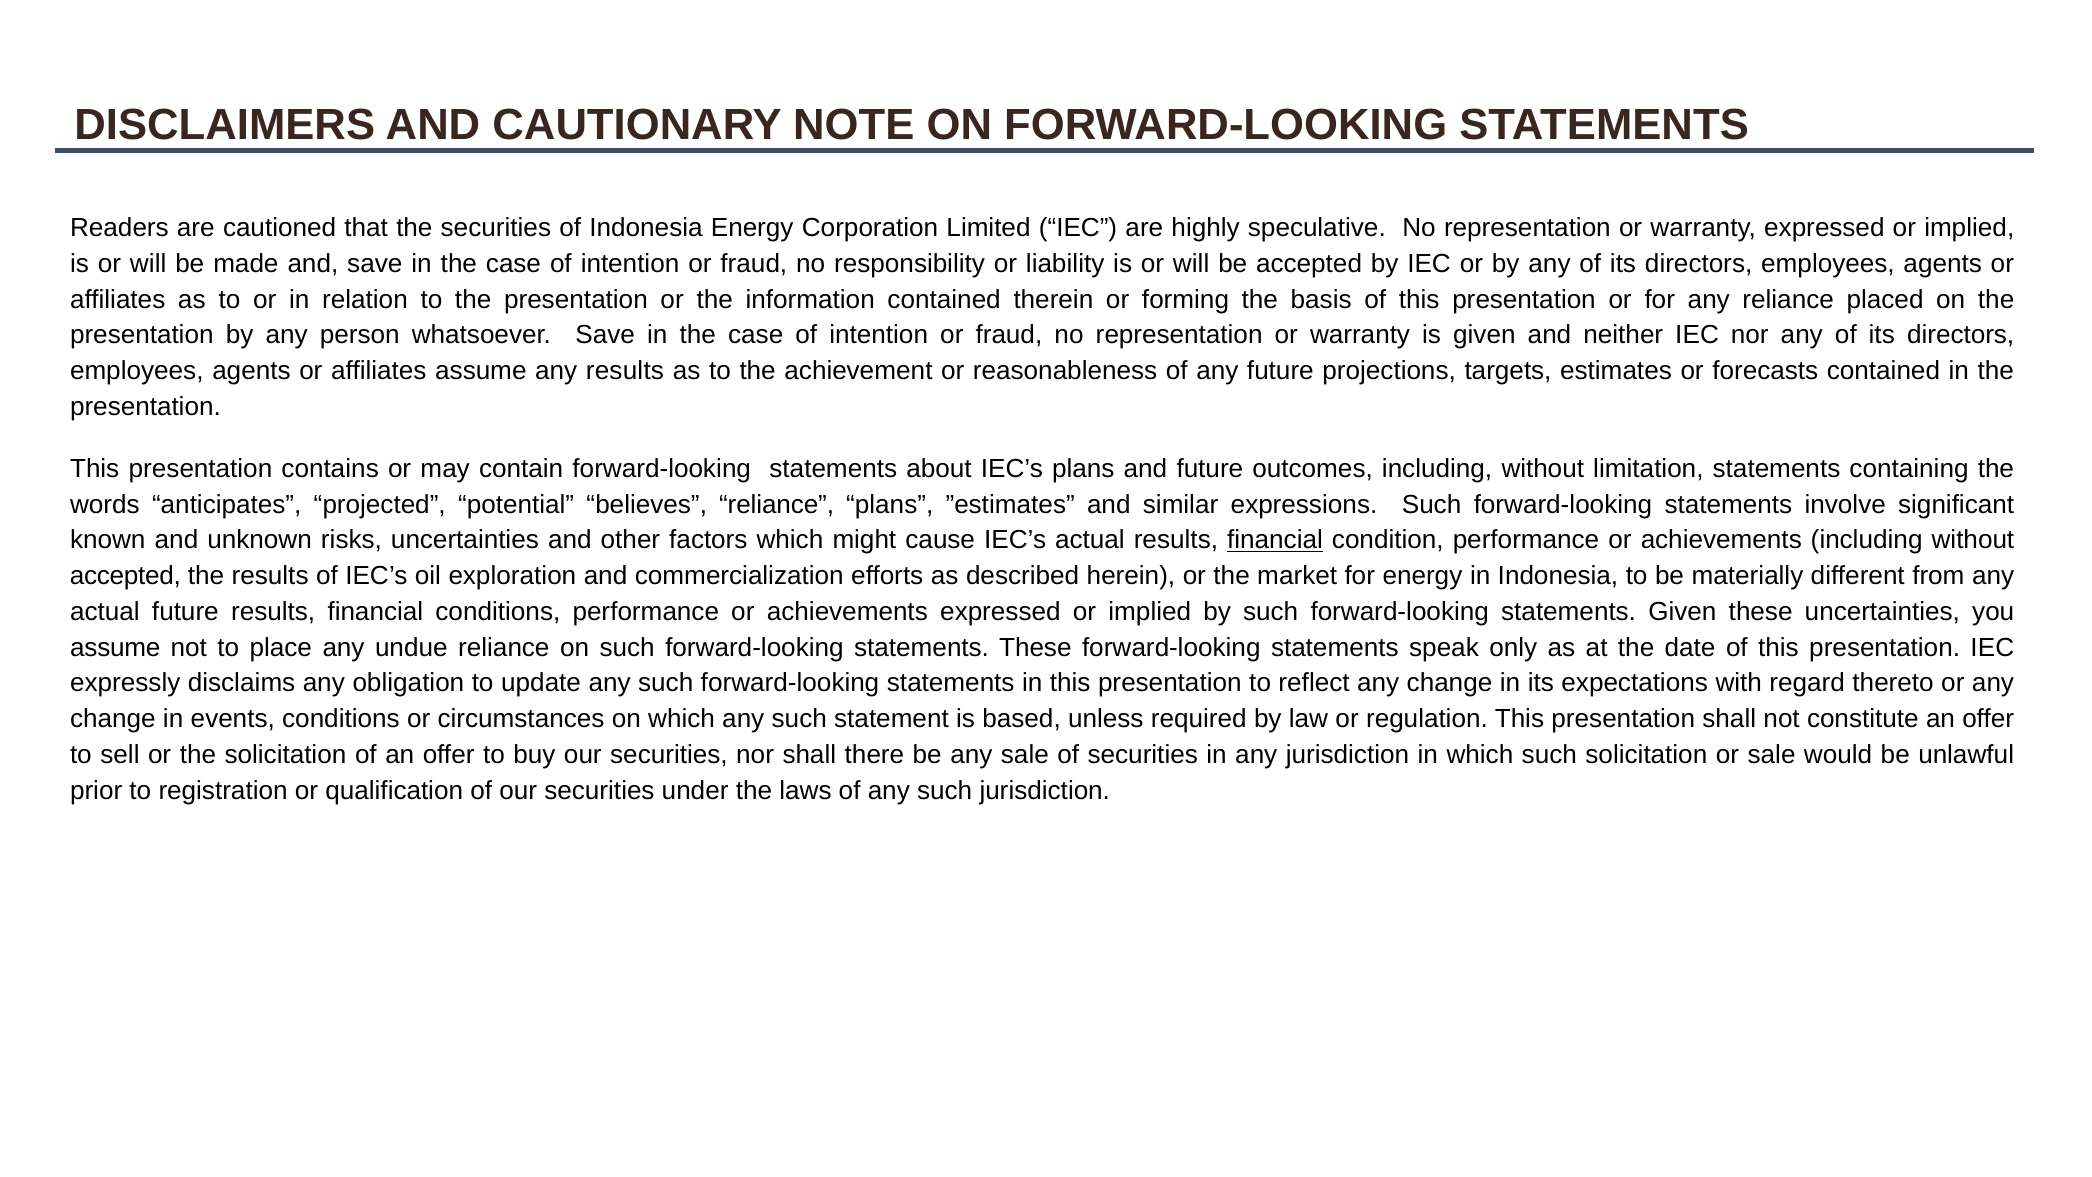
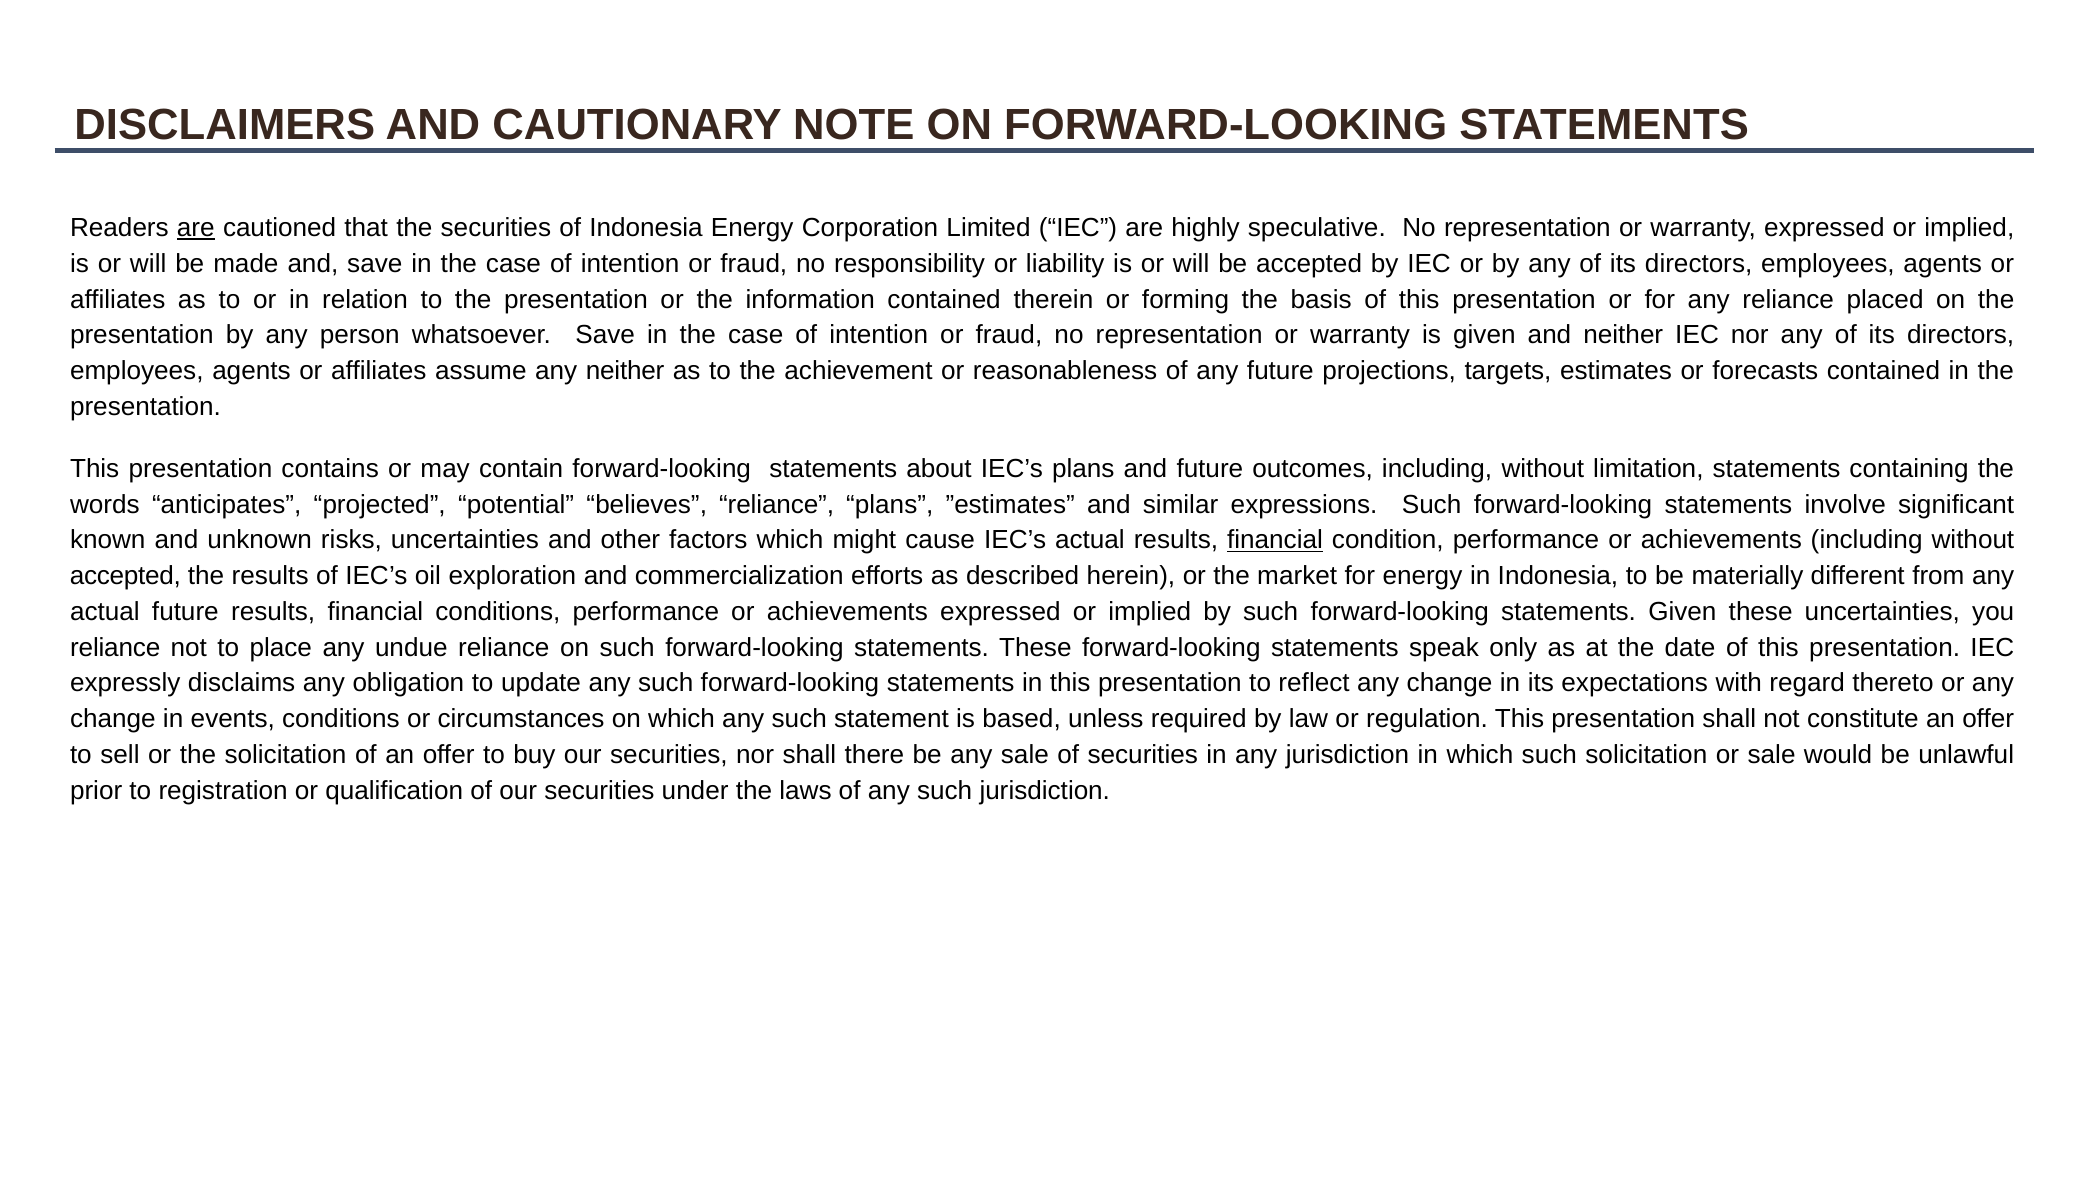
are underline: none -> present (196, 228)
any results: results -> neither (625, 371)
assume: assume -> reliance (115, 647)
